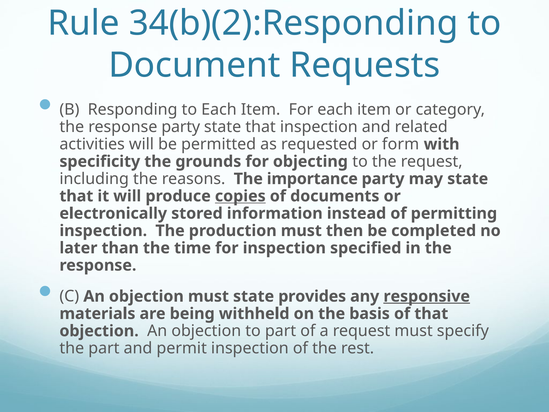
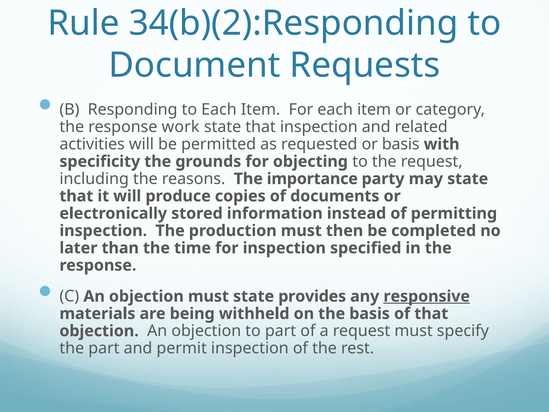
response party: party -> work (181, 127)
or form: form -> basis (401, 144)
copies underline: present -> none (240, 196)
